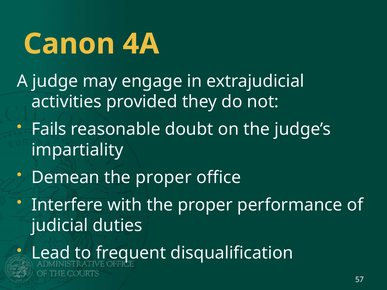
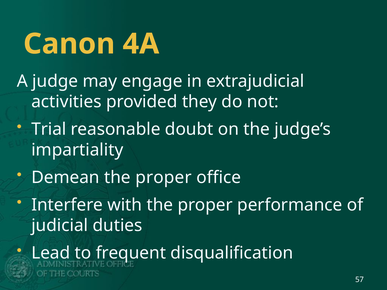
Fails: Fails -> Trial (49, 129)
